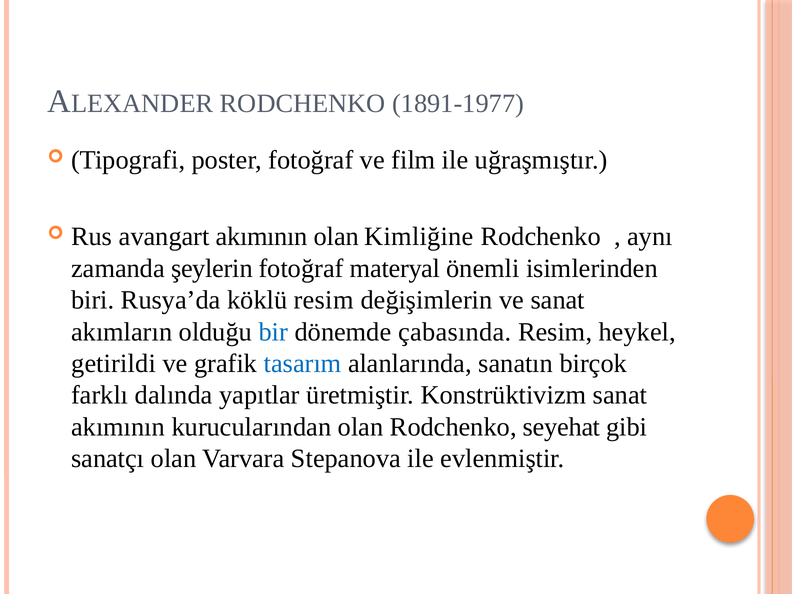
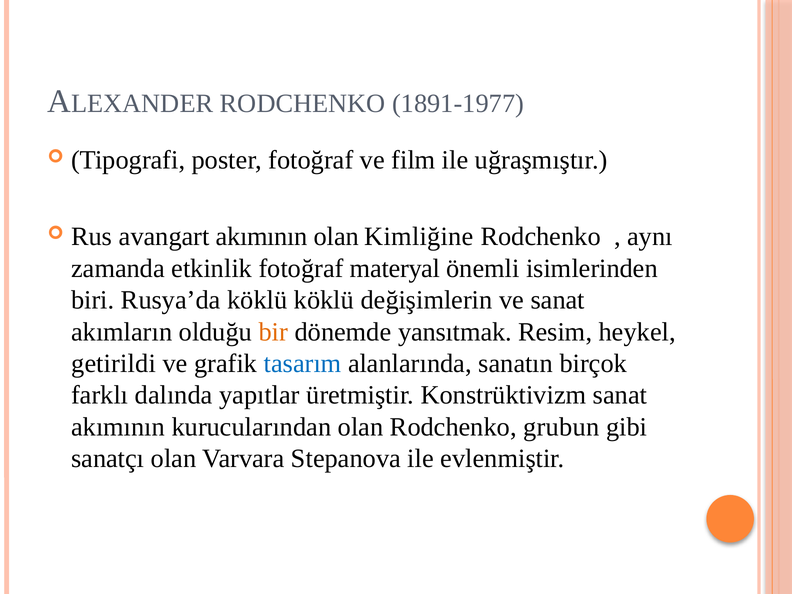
şeylerin: şeylerin -> etkinlik (212, 268)
köklü resim: resim -> köklü (324, 300)
bir colour: blue -> orange (273, 332)
çabasında: çabasında -> yansıtmak (455, 332)
seyehat: seyehat -> grubun (561, 427)
